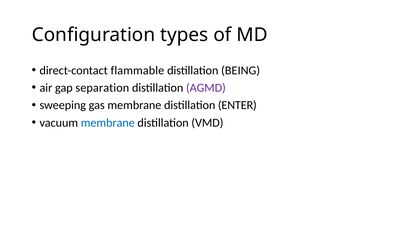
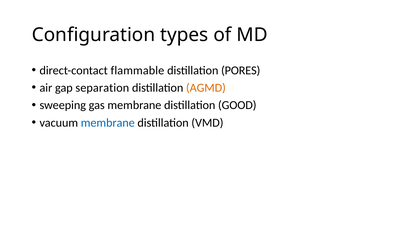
BEING: BEING -> PORES (241, 70)
AGMD colour: purple -> orange (206, 88)
ENTER: ENTER -> GOOD (237, 105)
